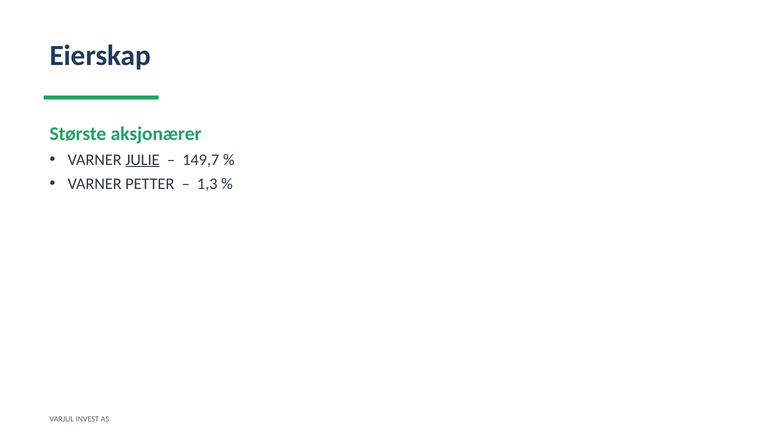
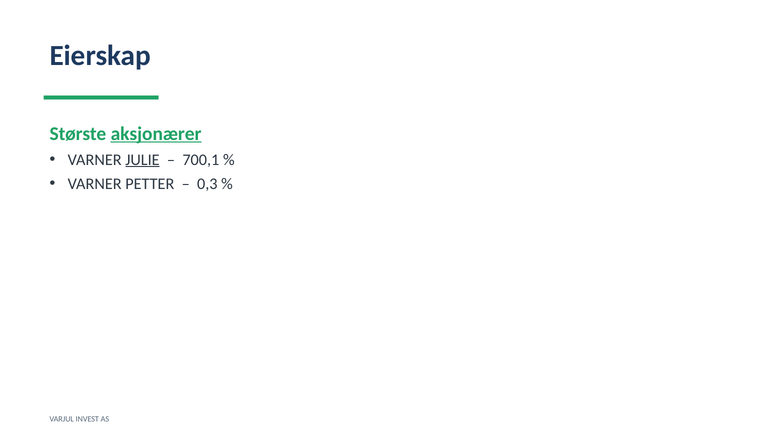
aksjonærer underline: none -> present (156, 134)
149,7: 149,7 -> 700,1 (201, 160)
1,3: 1,3 -> 0,3 (207, 184)
